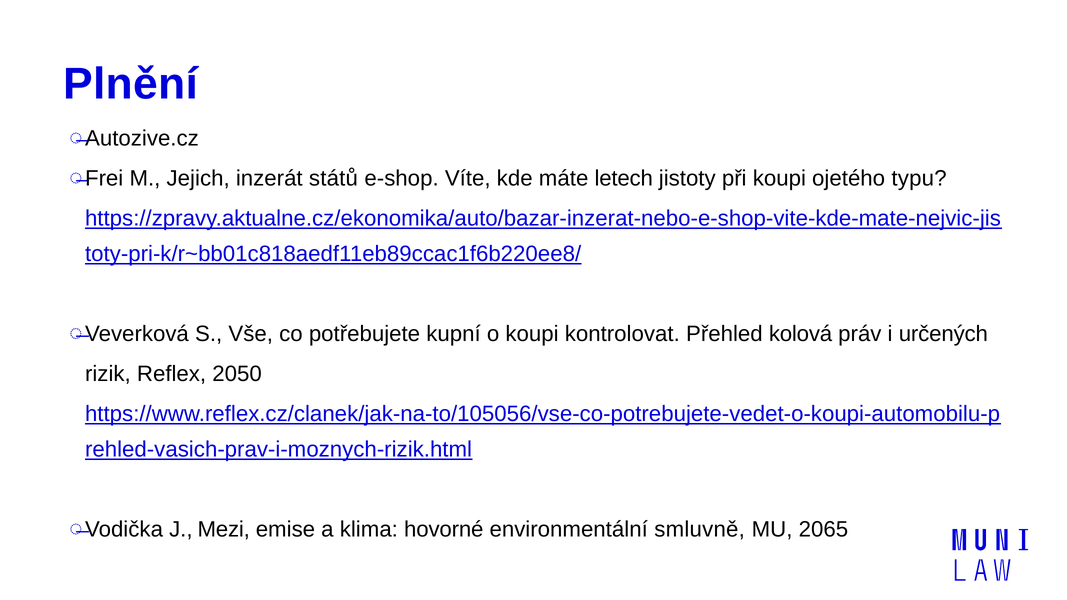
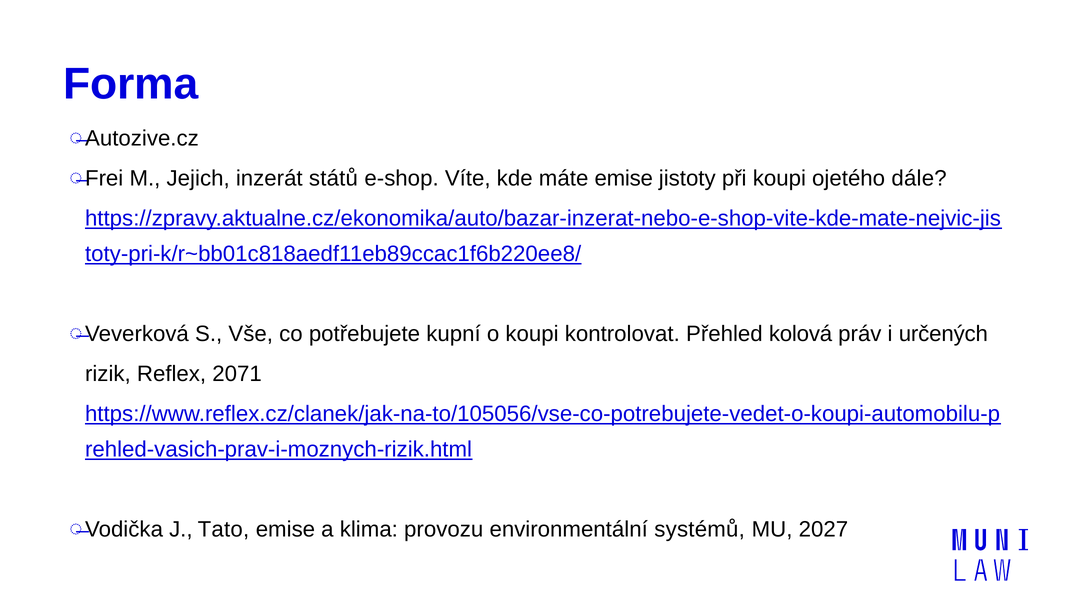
Plnění: Plnění -> Forma (131, 84)
máte letech: letech -> emise (624, 178)
typu: typu -> dále (919, 178)
2050: 2050 -> 2071 (237, 374)
Mezi: Mezi -> Tato (223, 530)
hovorné: hovorné -> provozu (444, 530)
smluvně: smluvně -> systémů (700, 530)
2065: 2065 -> 2027 (823, 530)
